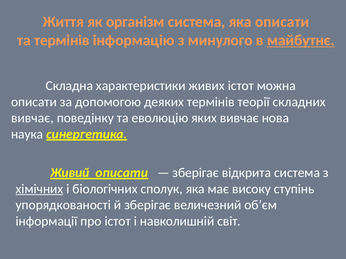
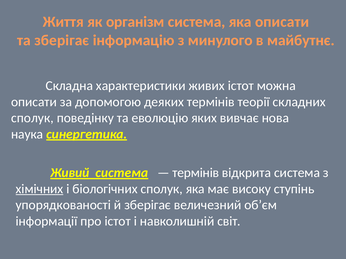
та термінів: термінів -> зберігає (62, 40)
майбутнє underline: present -> none (301, 40)
вивчає: вивчає -> сполук (32, 118)
Живий описати: описати -> система (122, 173)
зберігає: зберігає -> термінів (196, 173)
